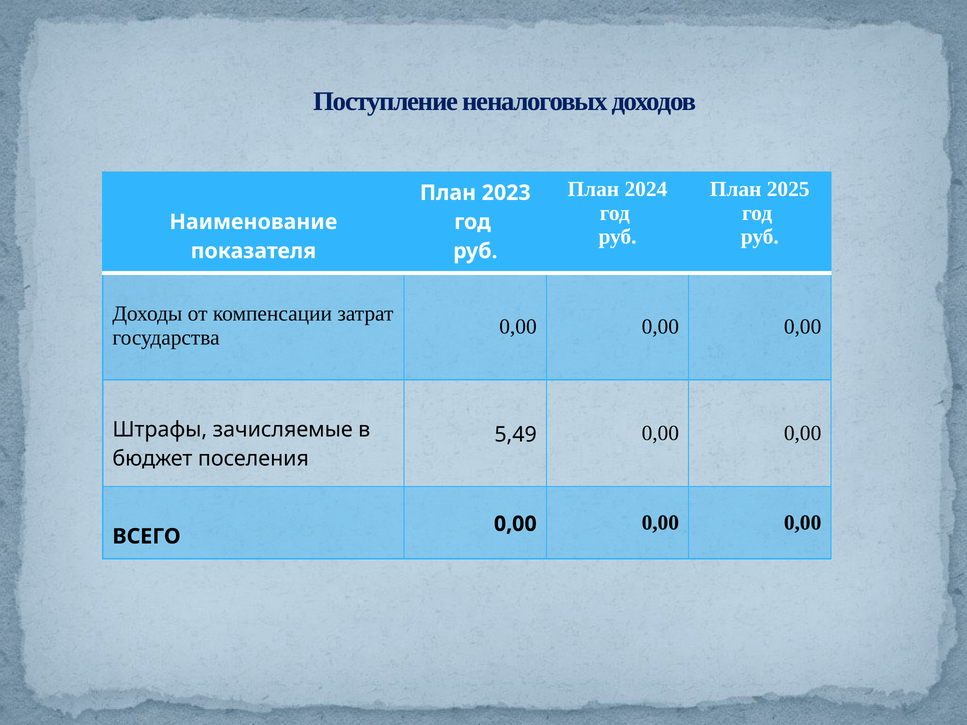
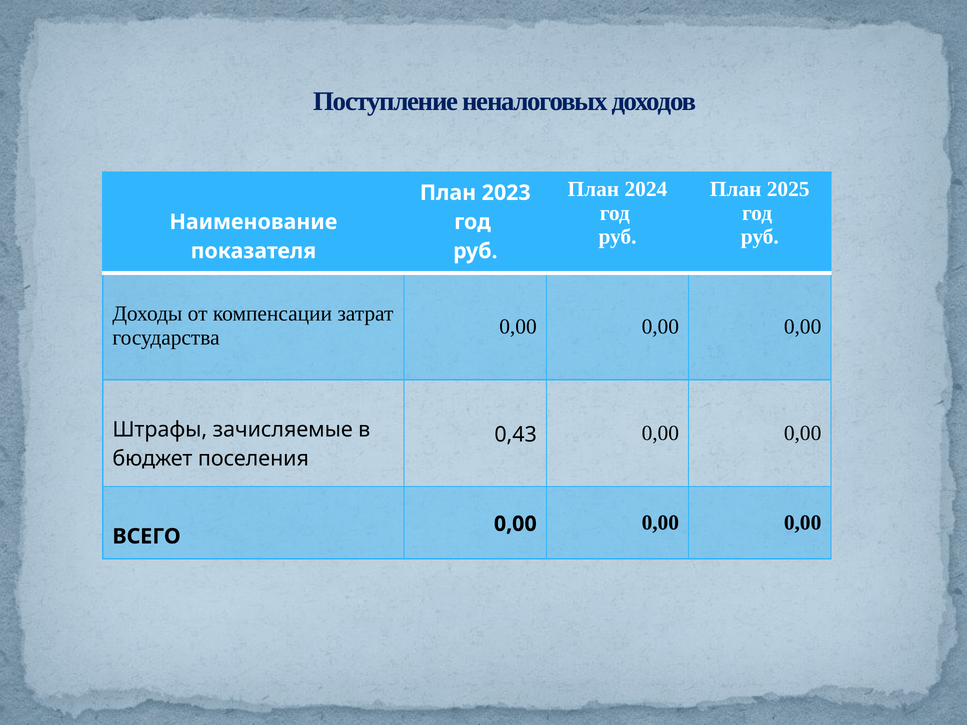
5,49: 5,49 -> 0,43 (516, 435)
